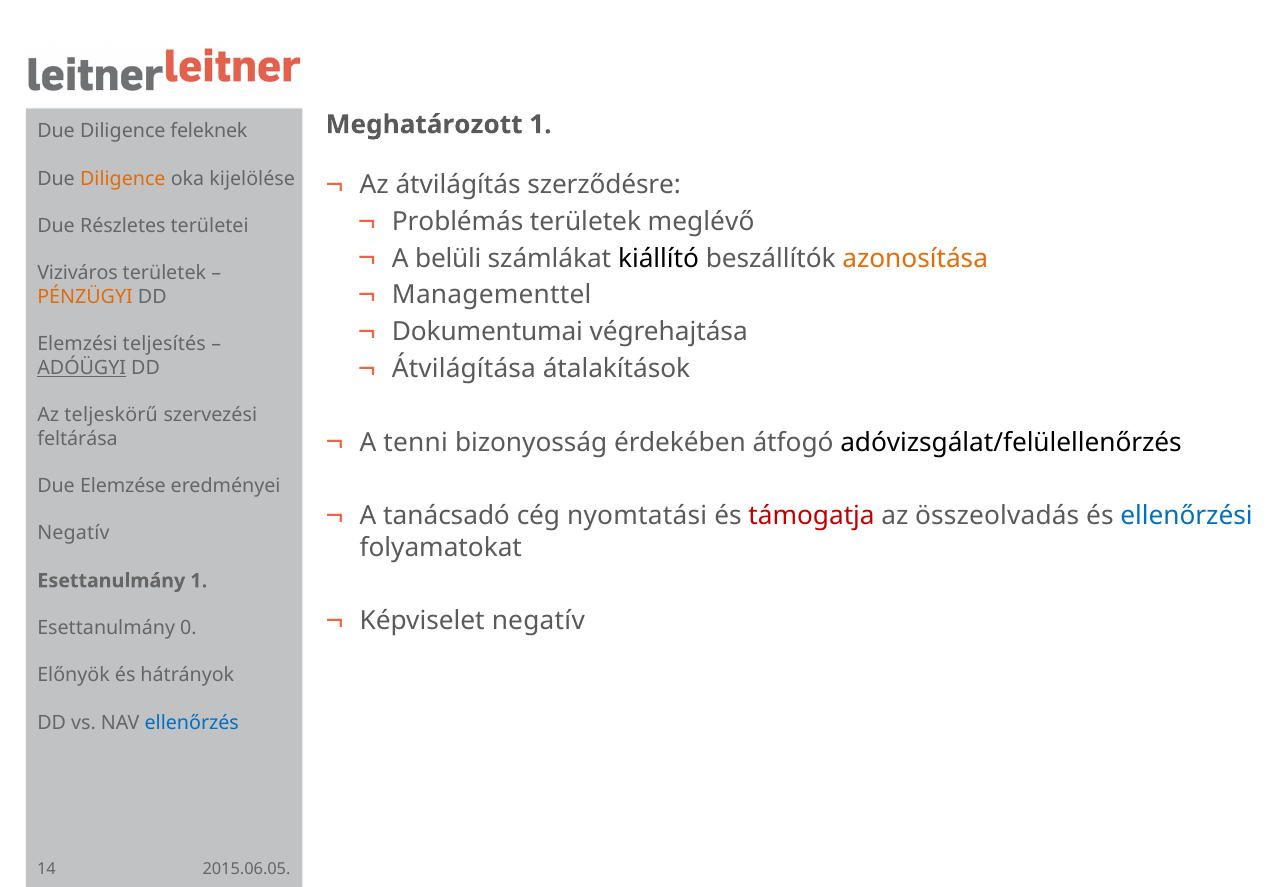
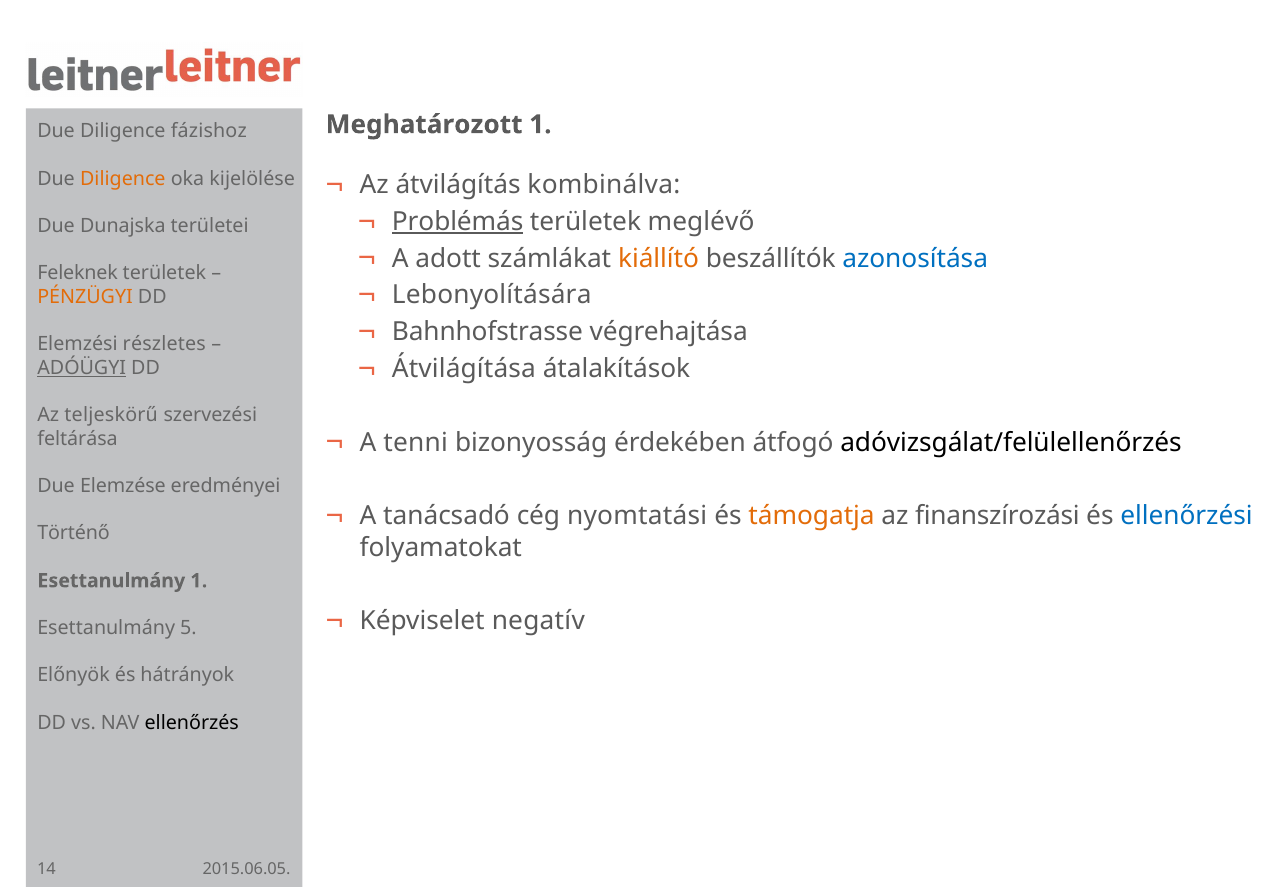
feleknek: feleknek -> fázishoz (209, 131)
szerződésre: szerződésre -> kombinálva (604, 185)
Problémás underline: none -> present (458, 222)
Részletes: Részletes -> Dunajska (123, 226)
belüli: belüli -> adott (448, 259)
kiállító colour: black -> orange (659, 259)
azonosítása colour: orange -> blue (915, 259)
Viziváros: Viziváros -> Feleknek (78, 273)
Managementtel: Managementtel -> Lebonyolítására (492, 295)
Dokumentumai: Dokumentumai -> Bahnhofstrasse (487, 332)
teljesítés: teljesítés -> részletes (164, 344)
támogatja colour: red -> orange (812, 516)
összeolvadás: összeolvadás -> finanszírozási (997, 516)
Negatív: Negatív -> Történő (74, 533)
0: 0 -> 5 (188, 628)
ellenőrzés colour: blue -> black (192, 723)
